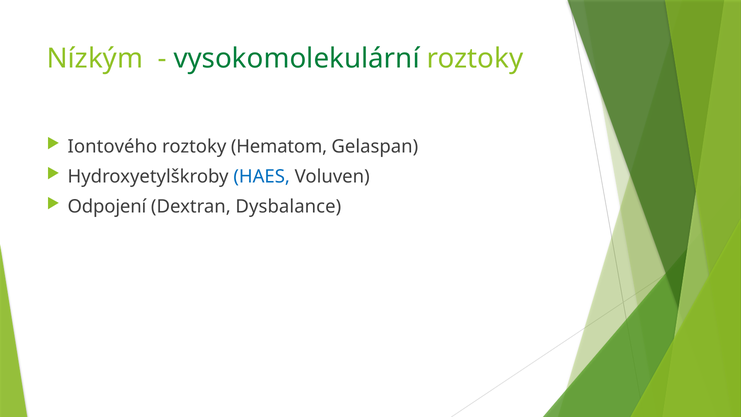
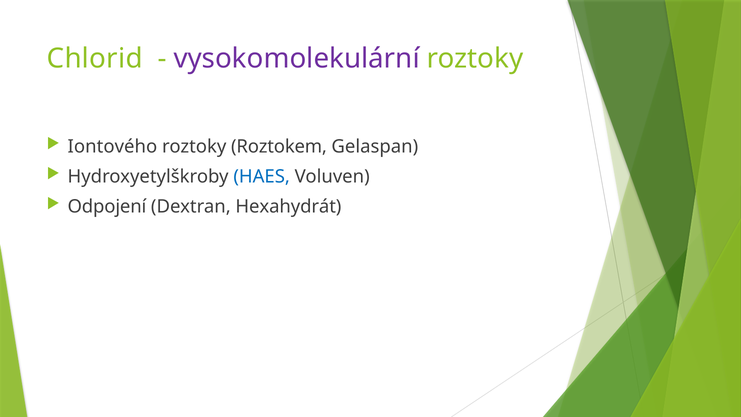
Nízkým: Nízkým -> Chlorid (95, 58)
vysokomolekulární colour: green -> purple (297, 58)
Hematom: Hematom -> Roztokem (279, 147)
Dysbalance: Dysbalance -> Hexahydrát (288, 206)
